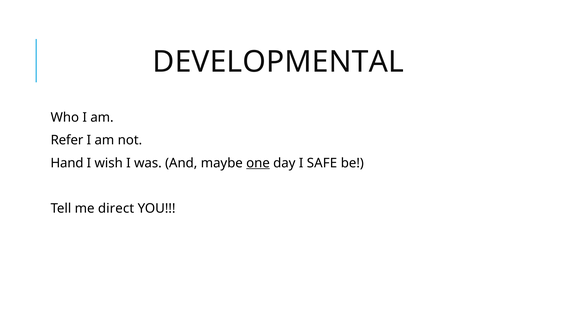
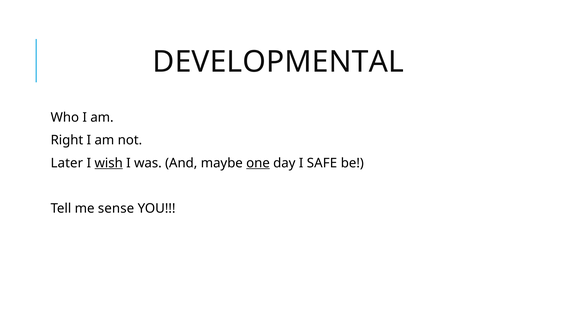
Refer: Refer -> Right (67, 140)
Hand: Hand -> Later (67, 163)
wish underline: none -> present (109, 163)
direct: direct -> sense (116, 208)
